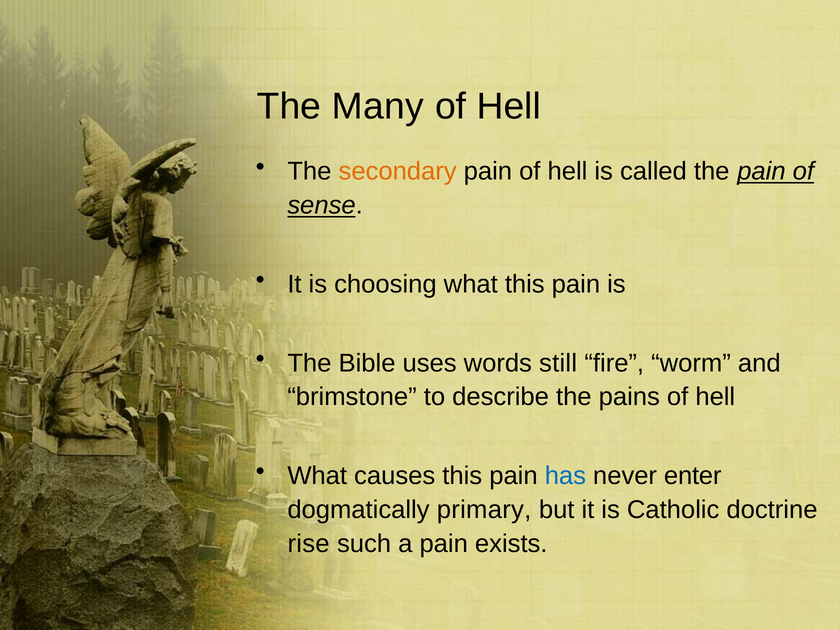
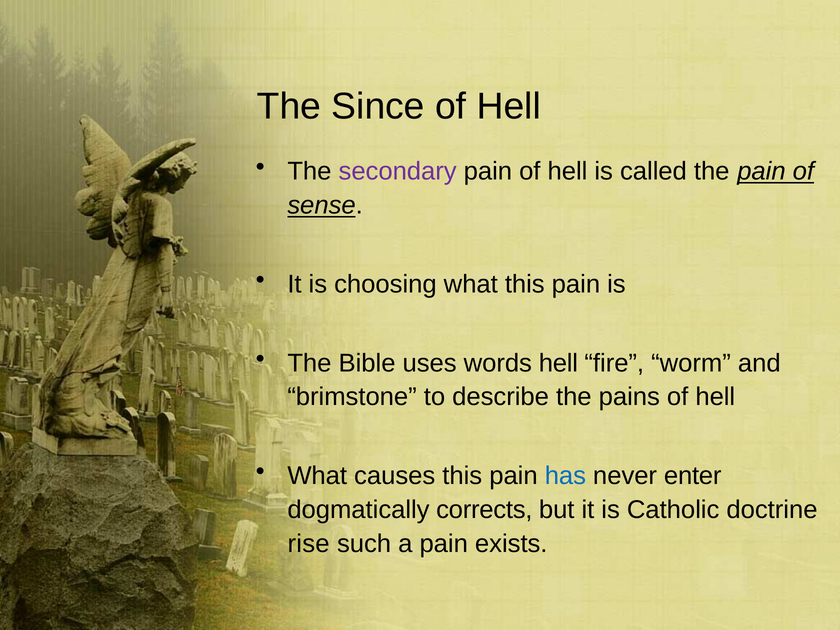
Many: Many -> Since (378, 106)
secondary colour: orange -> purple (398, 171)
words still: still -> hell (558, 363)
primary: primary -> corrects (484, 510)
